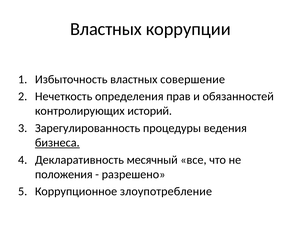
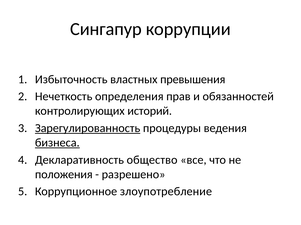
Властных: Властных -> Сингапур (106, 29)
совершение: совершение -> превышения (193, 80)
Зарегулированность underline: none -> present (88, 129)
месячный: месячный -> общество (152, 160)
